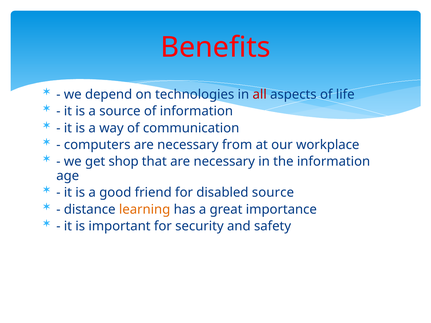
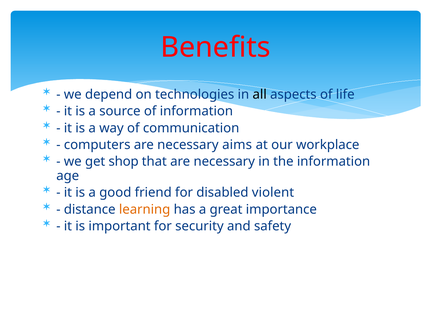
all colour: red -> black (260, 95)
from: from -> aims (237, 145)
disabled source: source -> violent (273, 193)
